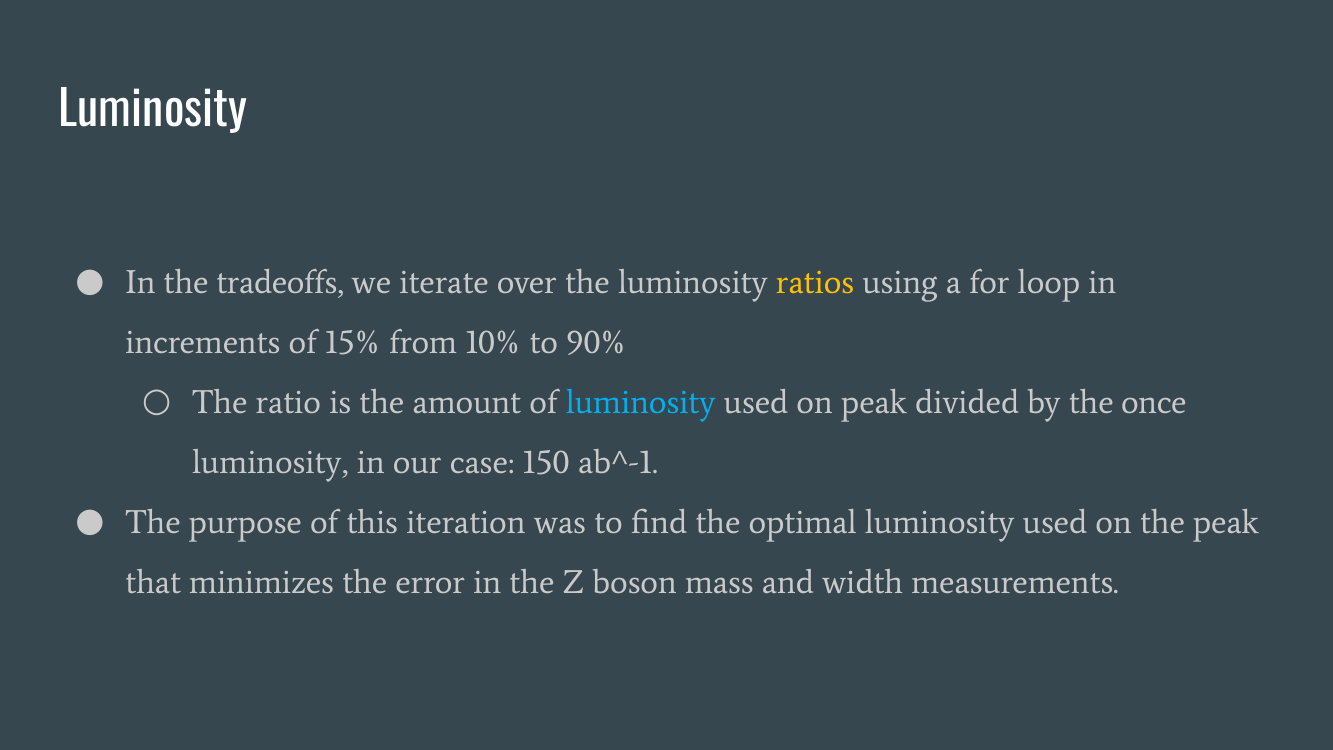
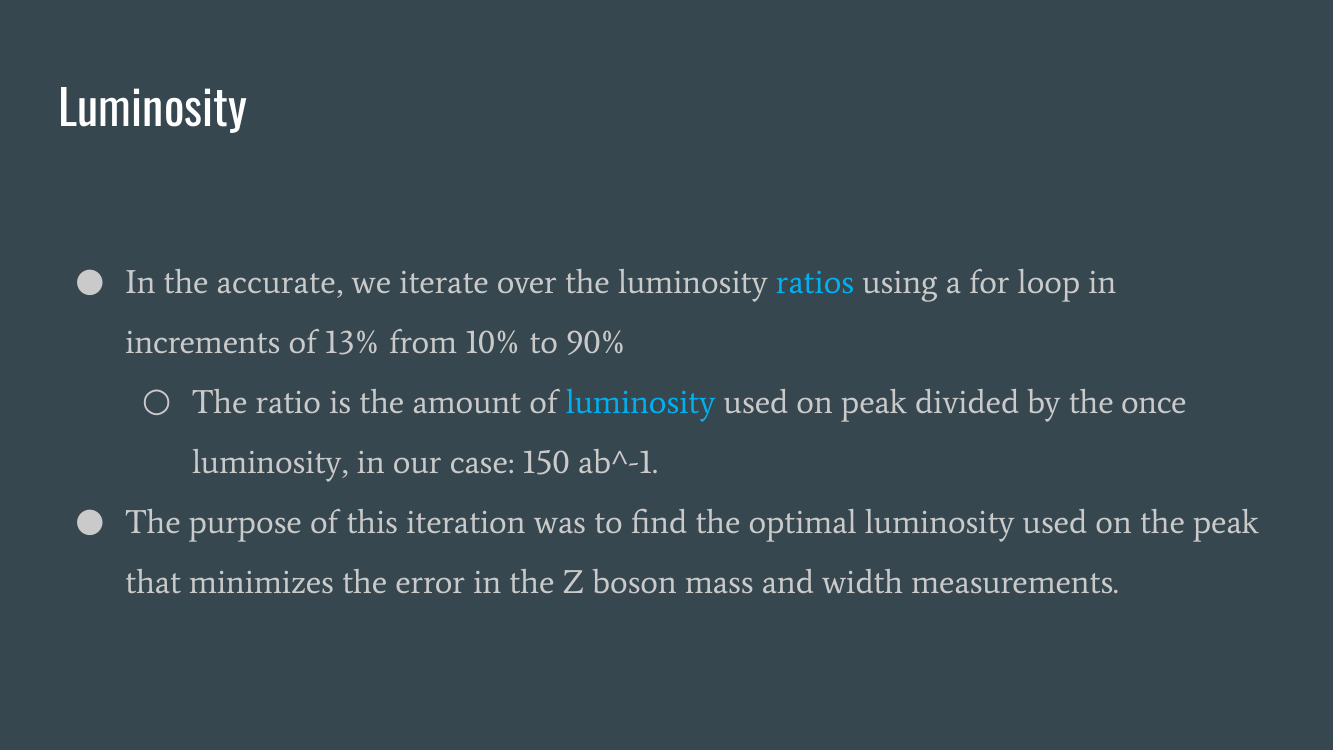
tradeoffs: tradeoffs -> accurate (280, 282)
ratios colour: yellow -> light blue (815, 282)
15%: 15% -> 13% (353, 342)
